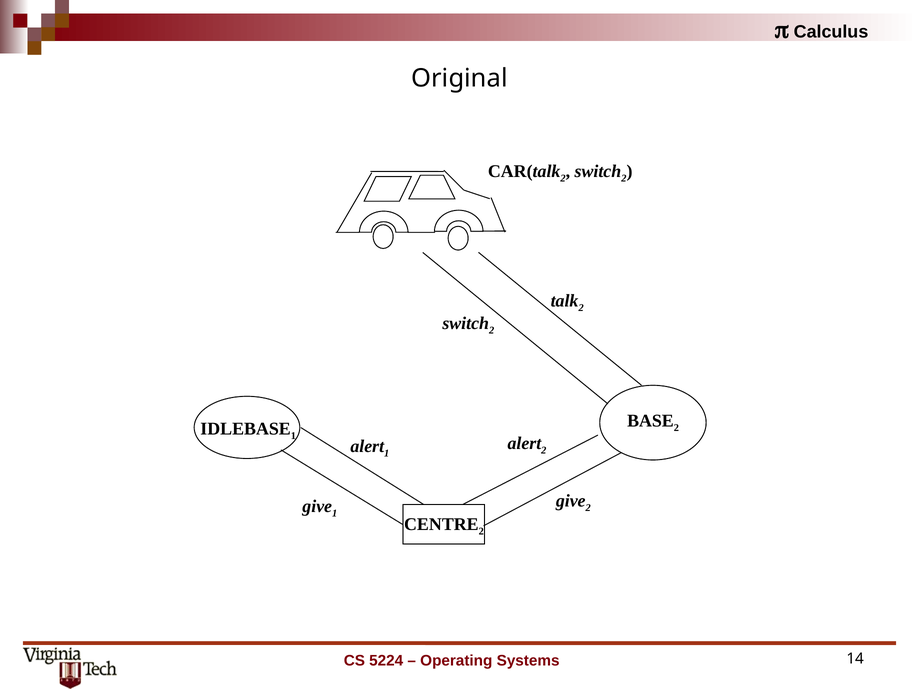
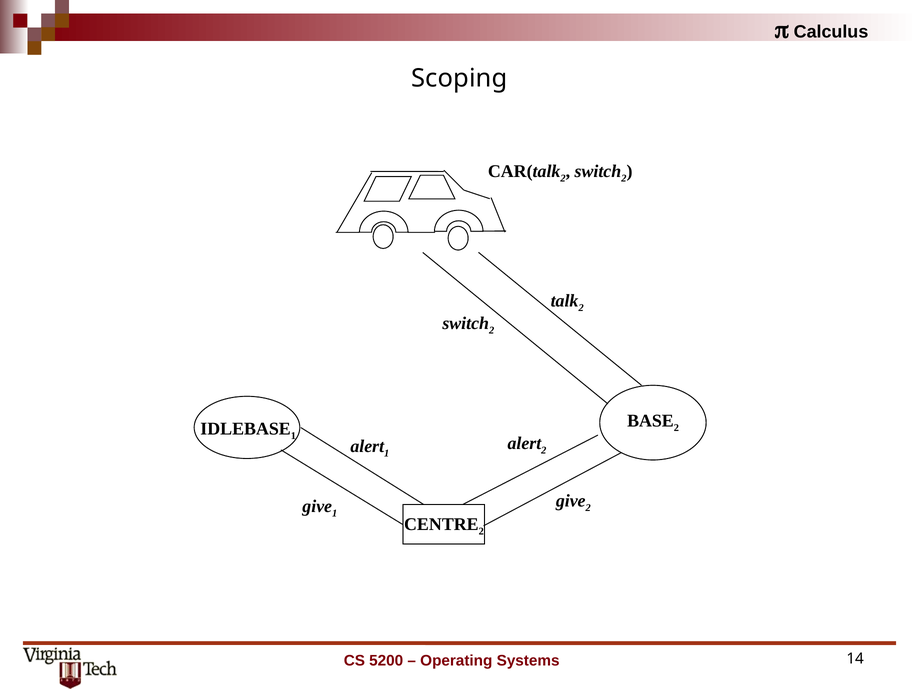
Original: Original -> Scoping (459, 78)
5224: 5224 -> 5200 (386, 661)
